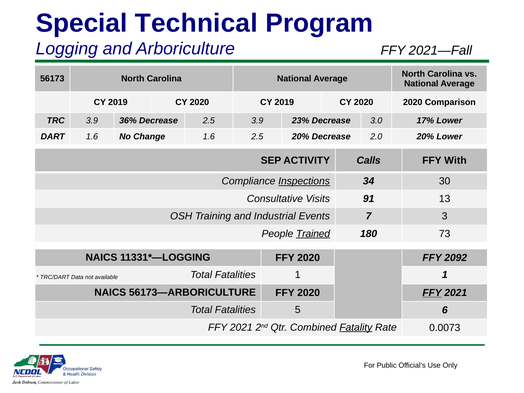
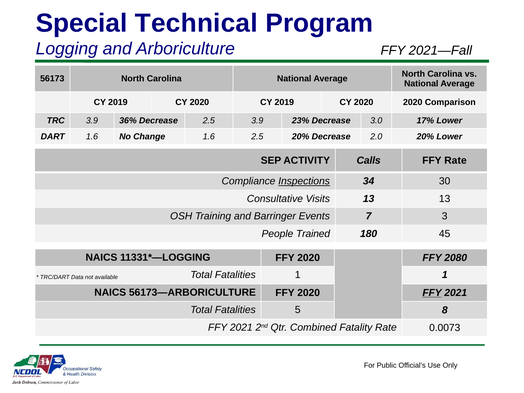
FFY With: With -> Rate (455, 161)
Visits 91: 91 -> 13 (369, 199)
Industrial: Industrial -> Barringer (275, 216)
Trained underline: present -> none (313, 234)
73: 73 -> 45 (445, 234)
2092: 2092 -> 2080 (456, 258)
6: 6 -> 8 (445, 310)
Fatality underline: present -> none (356, 327)
